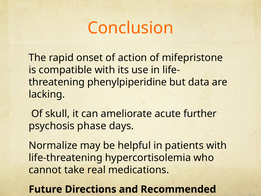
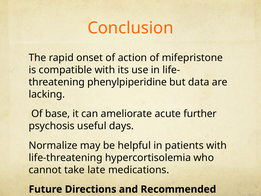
skull: skull -> base (58, 114)
phase: phase -> useful (92, 126)
real: real -> late (96, 170)
